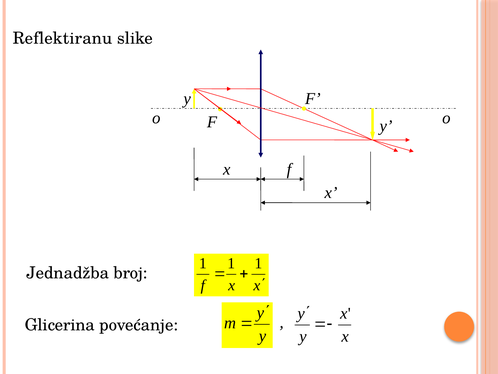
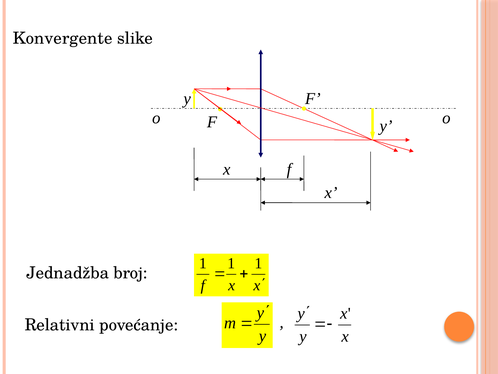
Reflektiranu: Reflektiranu -> Konvergente (63, 38)
Glicerina: Glicerina -> Relativni (60, 325)
